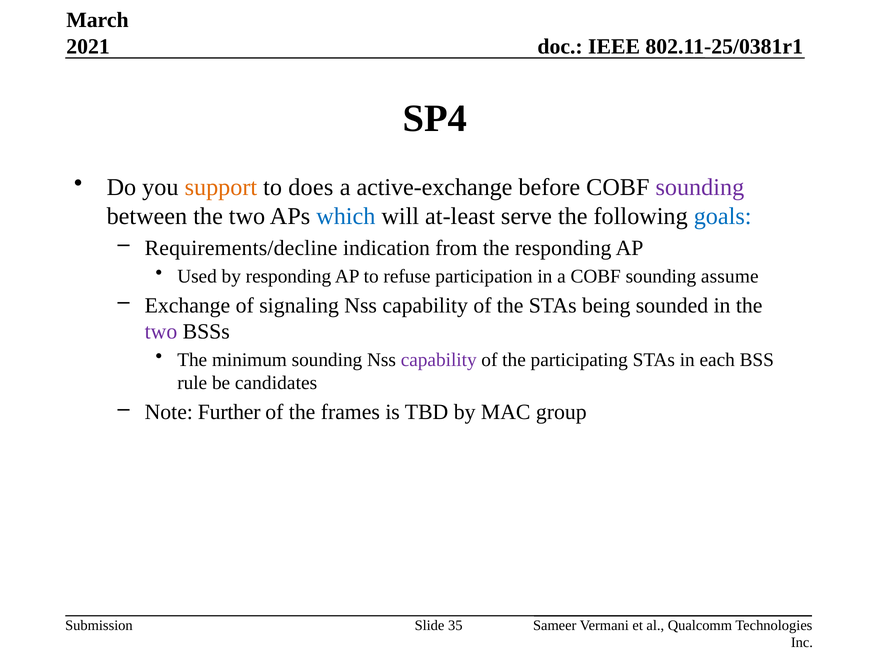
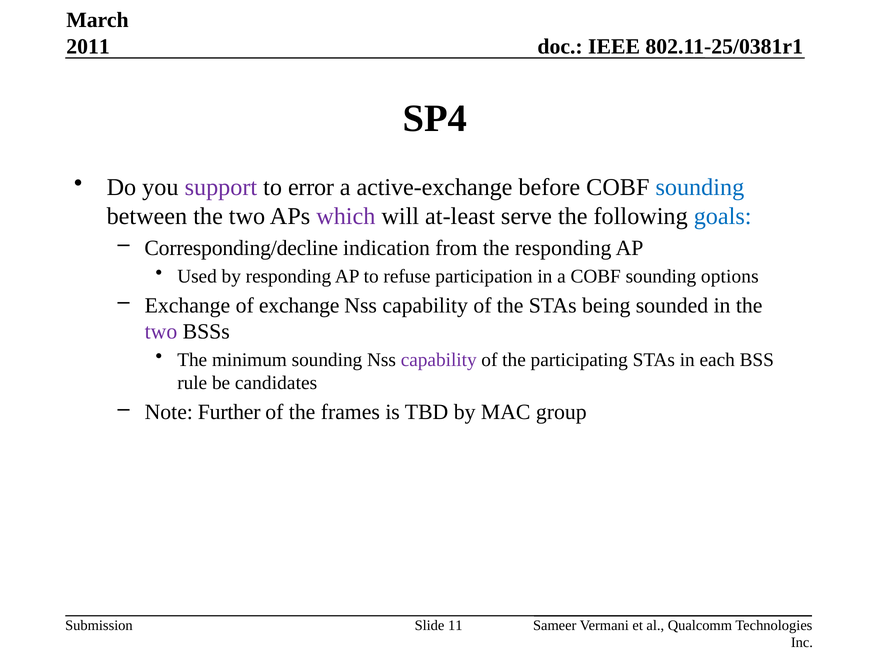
2021: 2021 -> 2011 (88, 46)
support colour: orange -> purple (221, 187)
does: does -> error (311, 187)
sounding colour: purple -> blue (700, 187)
which colour: blue -> purple (346, 216)
Requirements/decline: Requirements/decline -> Corresponding/decline (241, 248)
assume: assume -> options (730, 276)
of signaling: signaling -> exchange (299, 306)
35: 35 -> 11 (455, 626)
